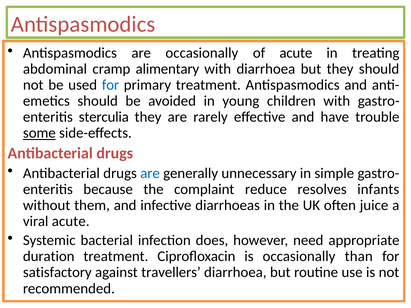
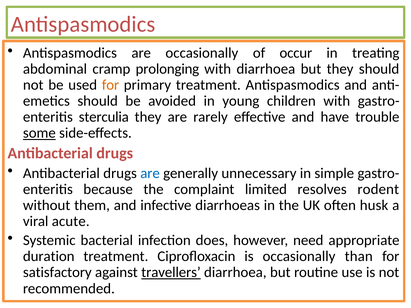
of acute: acute -> occur (296, 53)
alimentary: alimentary -> prolonging (167, 69)
for colour: blue -> orange (111, 85)
reduce: reduce -> limited (266, 189)
infants: infants -> rodent (378, 189)
juice: juice -> husk (374, 205)
travellers underline: none -> present (171, 273)
